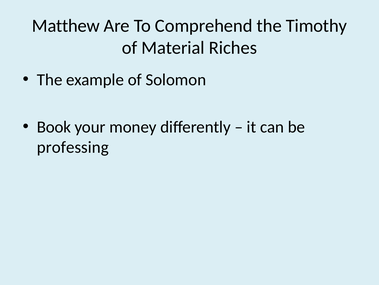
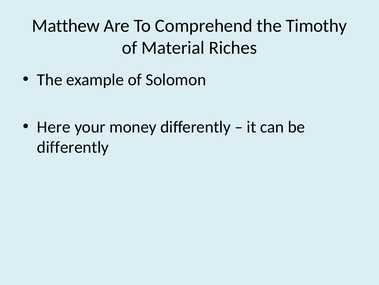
Book: Book -> Here (54, 127)
professing: professing -> differently (73, 147)
